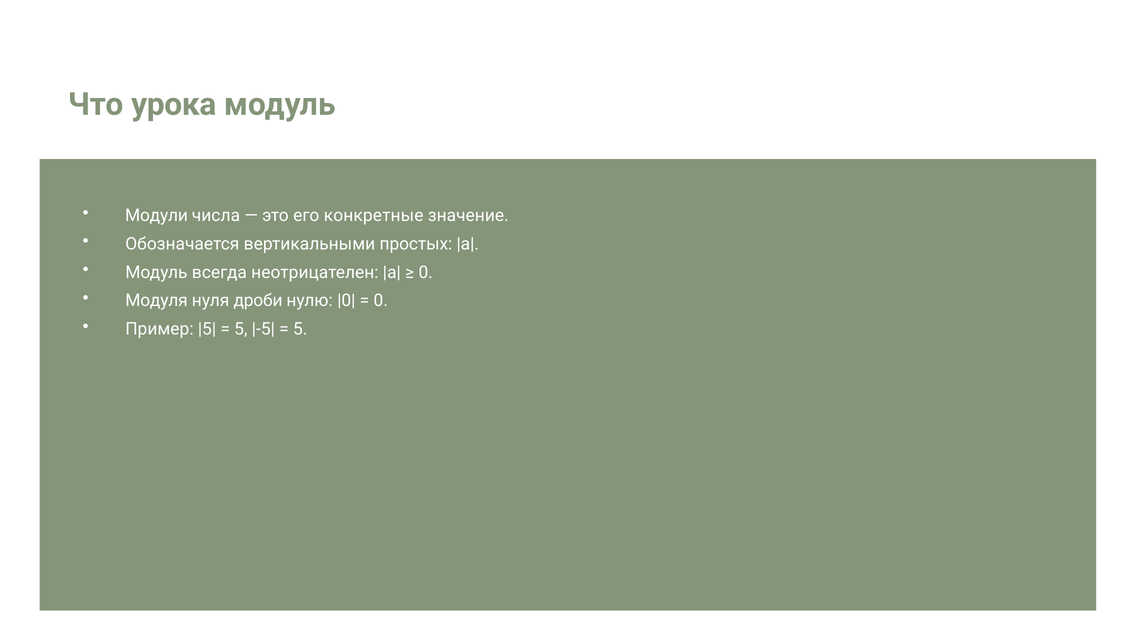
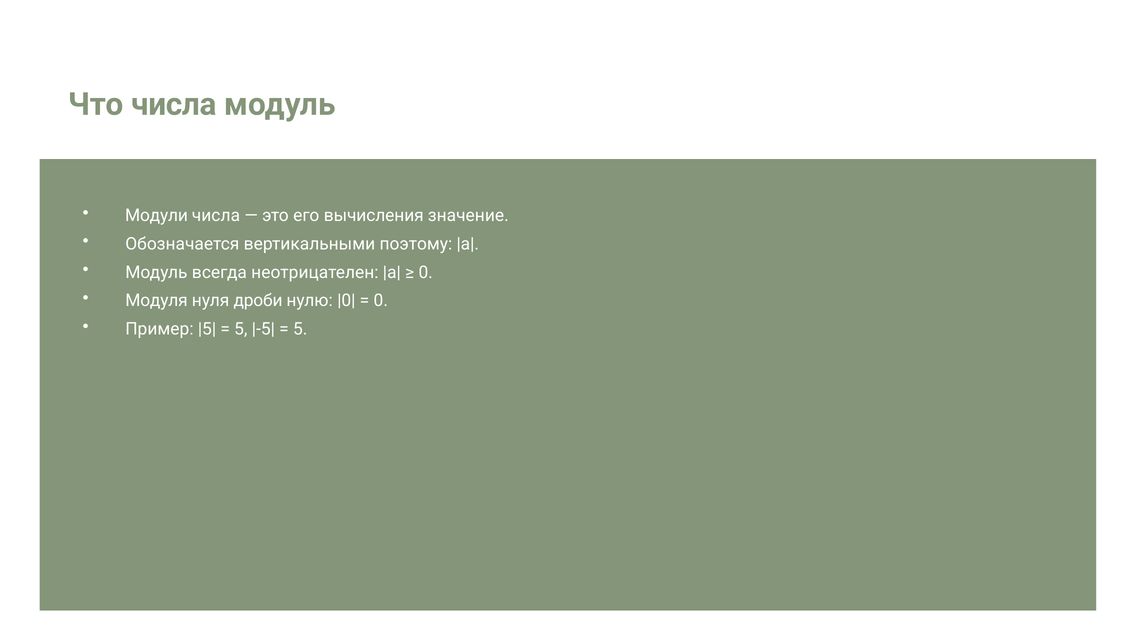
Что урока: урока -> числа (174, 104)
конкретные: конкретные -> вычисления (374, 216)
простых: простых -> поэтому (416, 244)
